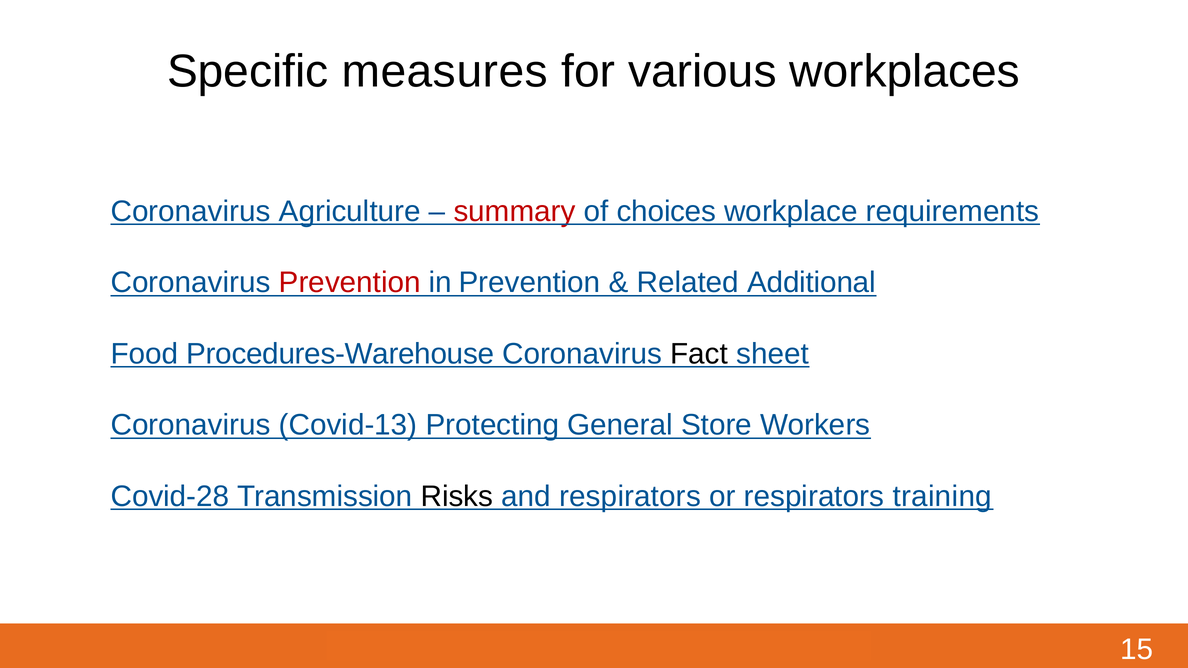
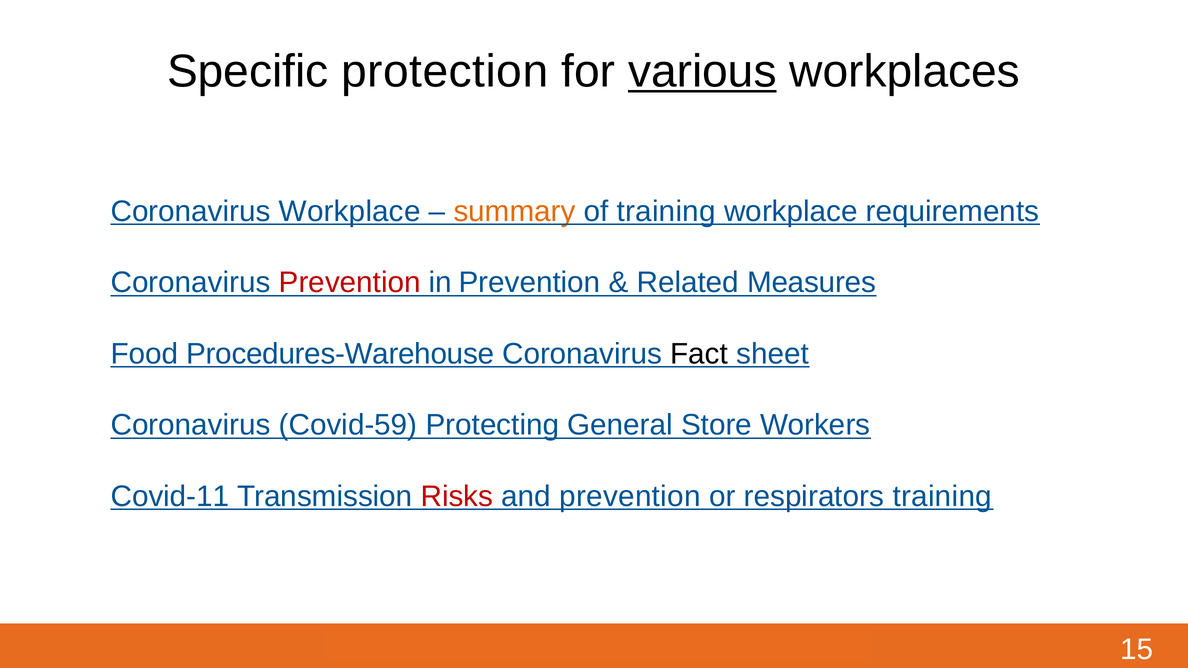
measures: measures -> protection (445, 71)
various underline: none -> present (702, 71)
Coronavirus Agriculture: Agriculture -> Workplace (350, 211)
summary colour: red -> orange (515, 211)
of choices: choices -> training (666, 211)
Additional: Additional -> Measures (812, 283)
Covid-13: Covid-13 -> Covid-59 (348, 425)
Covid-28: Covid-28 -> Covid-11 (170, 496)
Risks colour: black -> red (457, 496)
and respirators: respirators -> prevention (630, 496)
